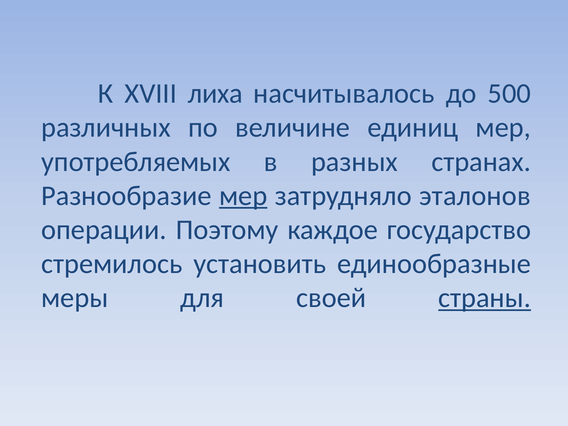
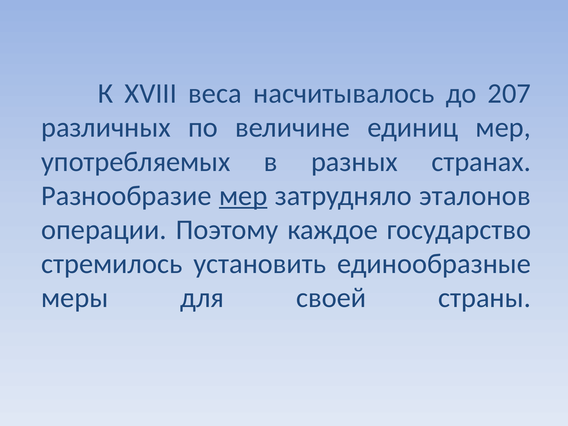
лиха: лиха -> веса (215, 93)
500: 500 -> 207 (509, 93)
страны underline: present -> none (485, 298)
